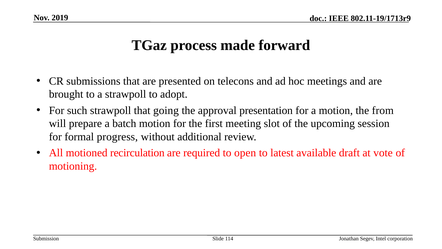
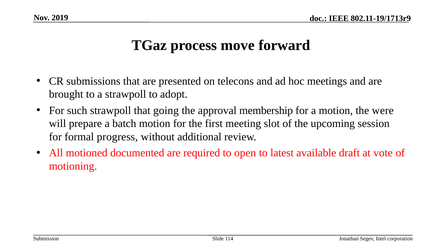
made: made -> move (238, 45)
presentation: presentation -> membership (266, 110)
from: from -> were (383, 110)
recirculation: recirculation -> documented (137, 153)
